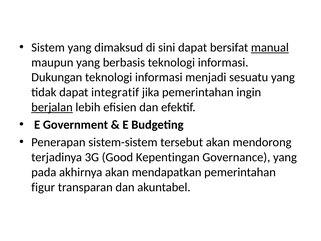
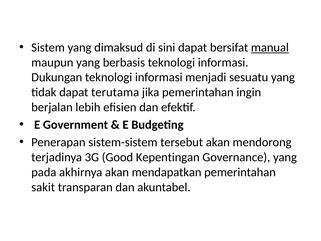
integratif: integratif -> terutama (115, 92)
berjalan underline: present -> none (52, 107)
figur: figur -> sakit (43, 187)
